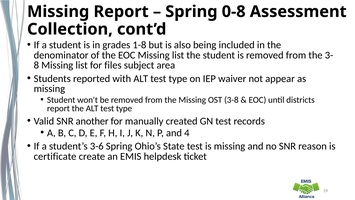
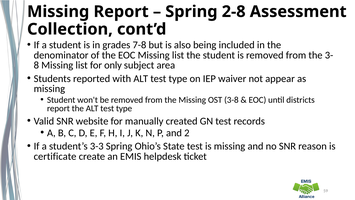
0-8: 0-8 -> 2-8 (234, 12)
1-8: 1-8 -> 7-8 (139, 45)
files: files -> only (113, 65)
another: another -> website (92, 121)
4: 4 -> 2 (187, 133)
3-6: 3-6 -> 3-3 (97, 146)
